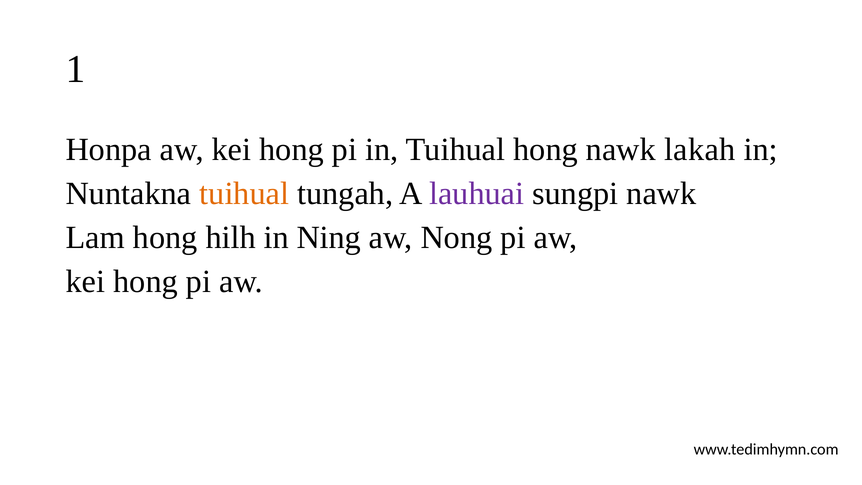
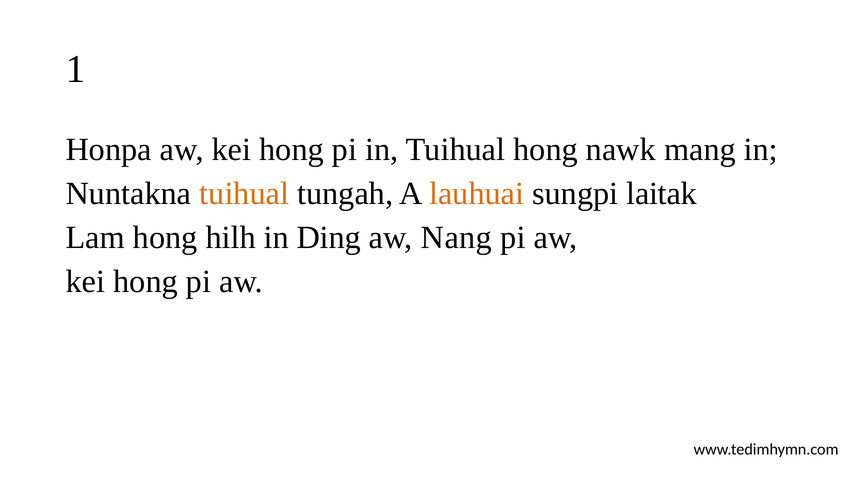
lakah: lakah -> mang (700, 150)
lauhuai colour: purple -> orange (477, 193)
sungpi nawk: nawk -> laitak (662, 193)
Ning: Ning -> Ding (329, 237)
Nong: Nong -> Nang (456, 237)
